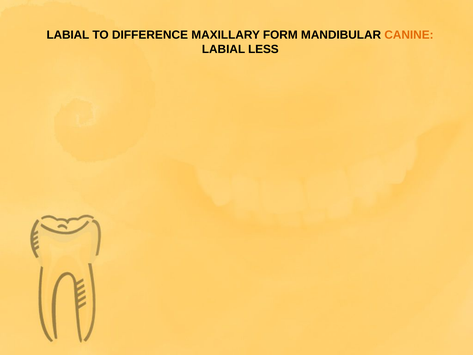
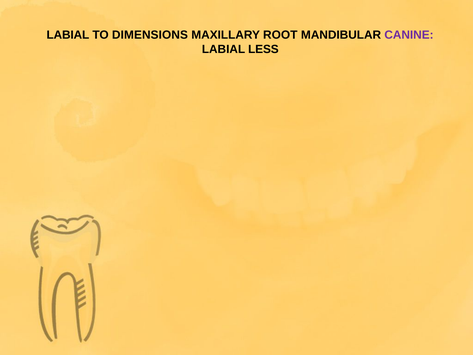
DIFFERENCE: DIFFERENCE -> DIMENSIONS (150, 35)
FORM: FORM -> ROOT (280, 35)
CANINE colour: orange -> purple (409, 35)
